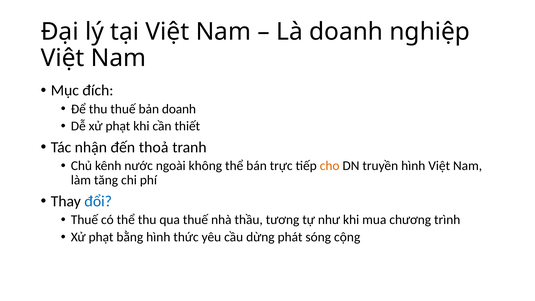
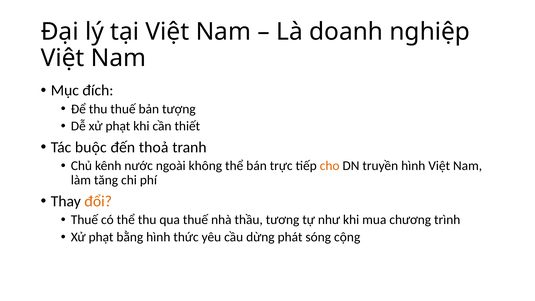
bản doanh: doanh -> tượng (179, 109)
nhận: nhận -> buộc (91, 147)
đổi colour: blue -> orange (98, 201)
